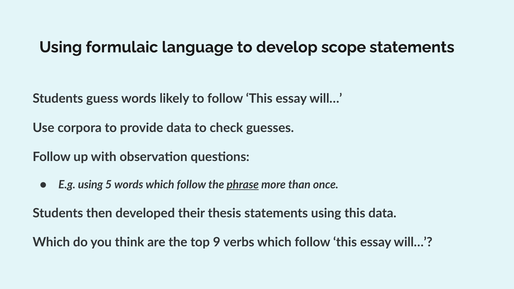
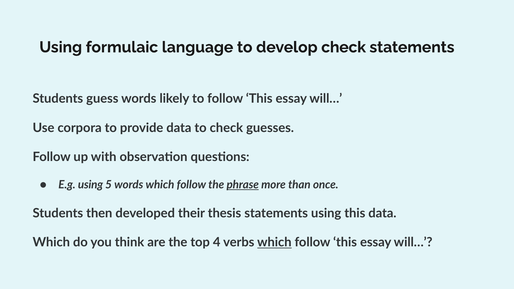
develop scope: scope -> check (344, 47)
9: 9 -> 4 (217, 242)
which underline: none -> present (274, 242)
